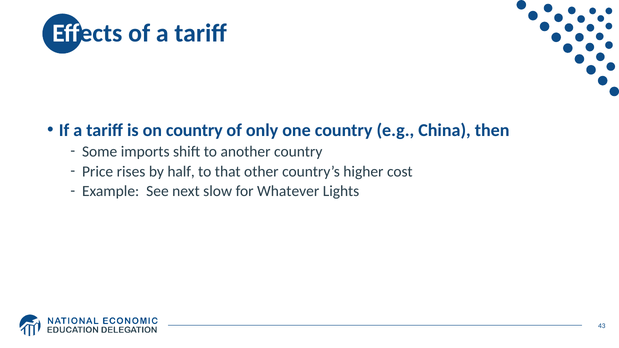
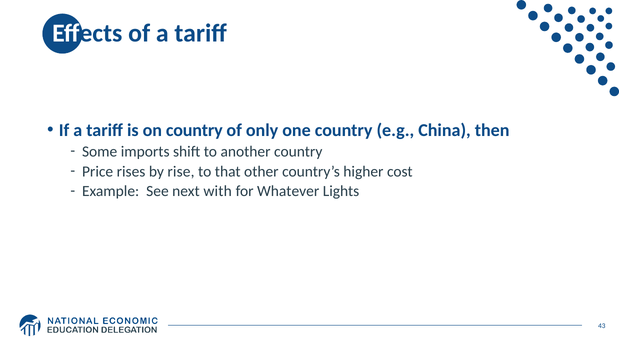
half: half -> rise (181, 172)
slow: slow -> with (218, 191)
